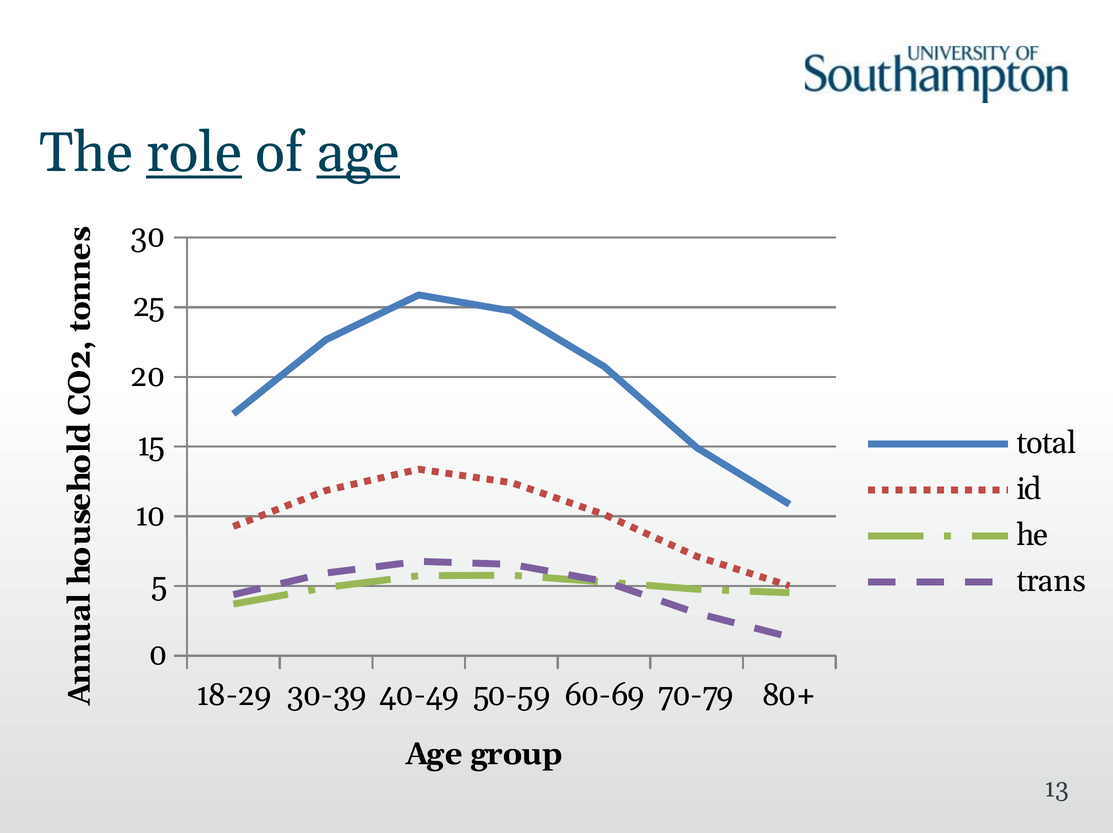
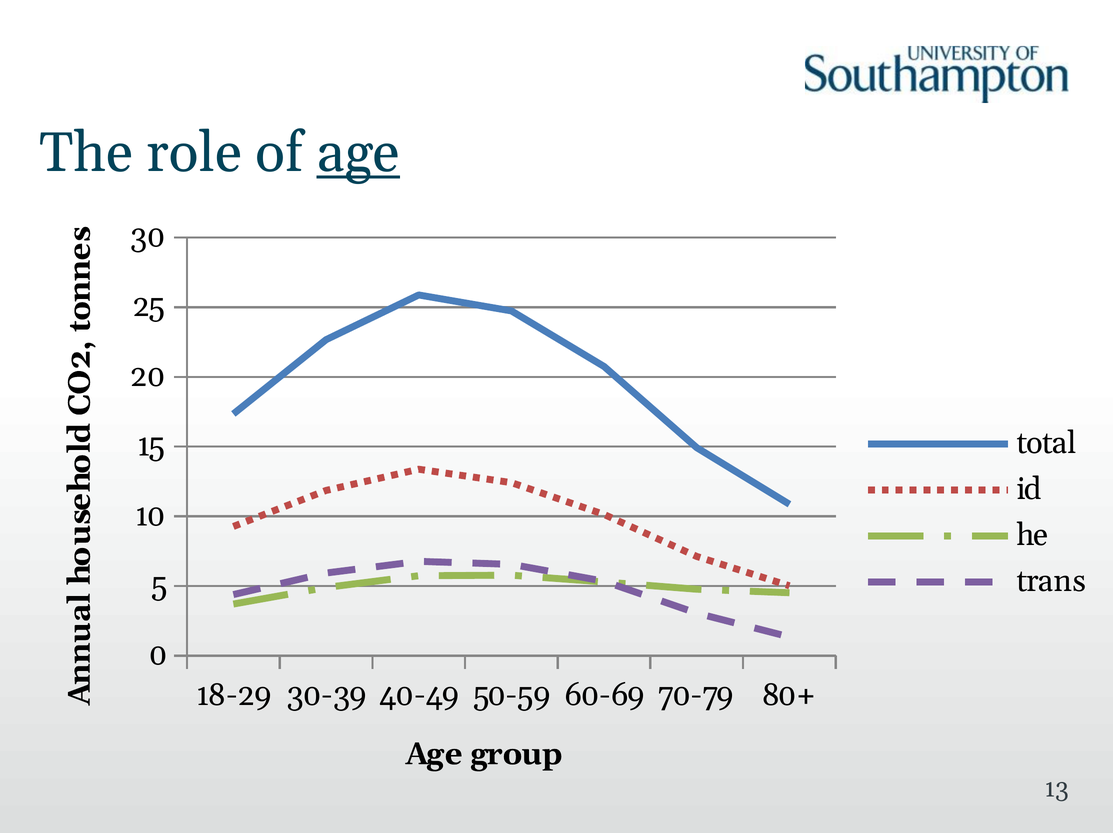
role underline: present -> none (194, 153)
